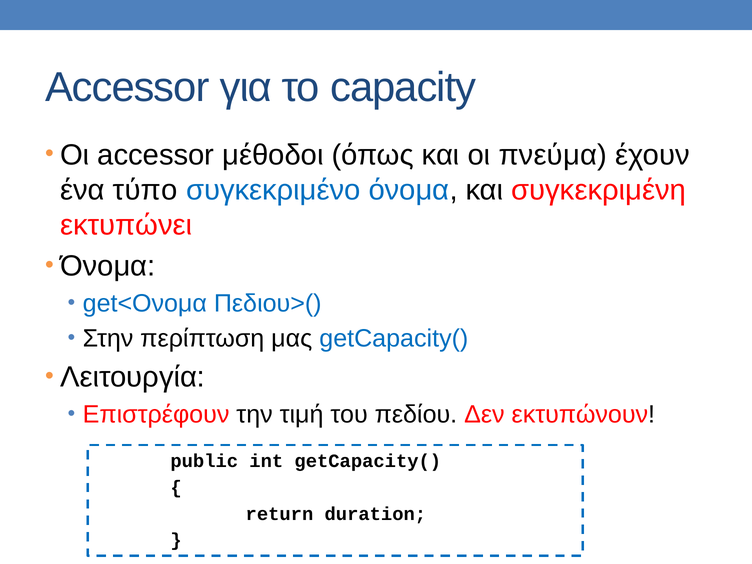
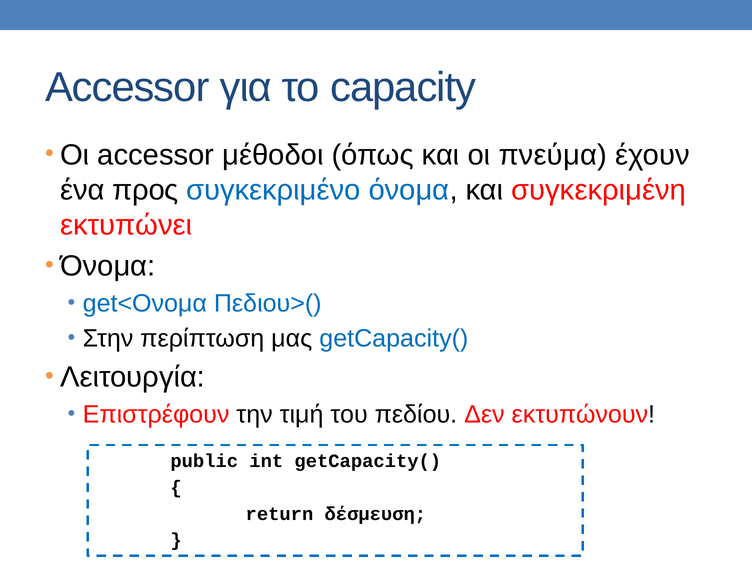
τύπο: τύπο -> προς (145, 190)
duration: duration -> δέσμευση (375, 514)
